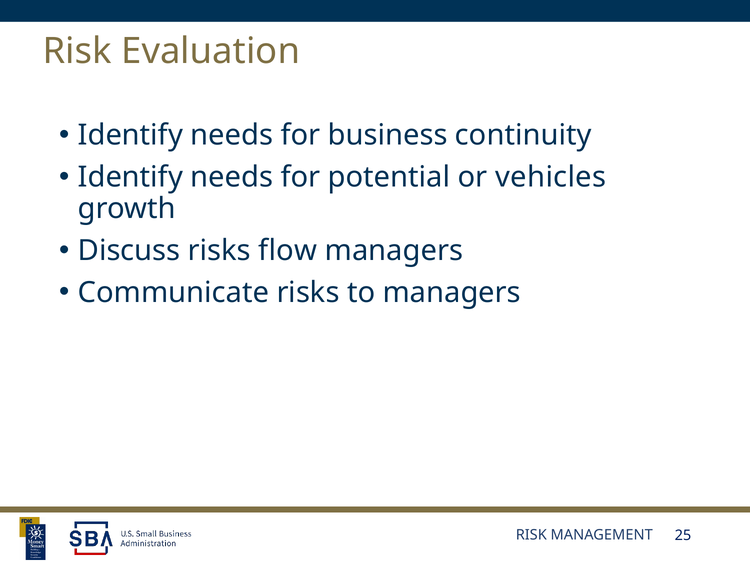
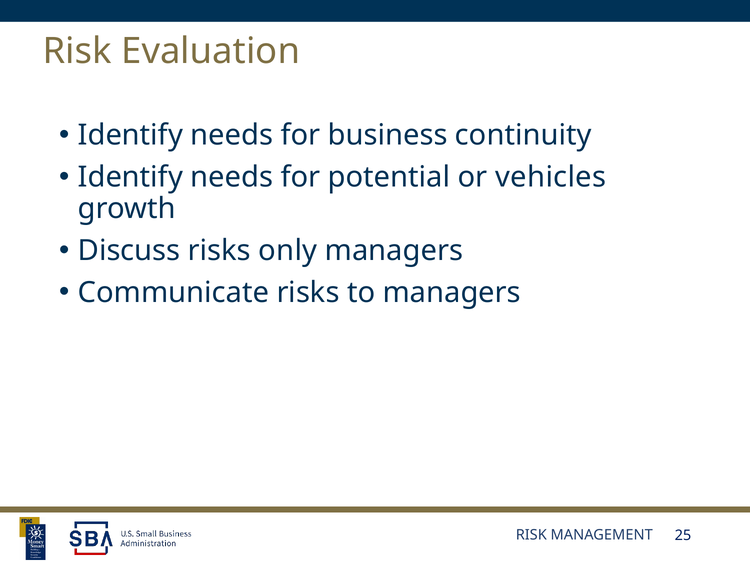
flow: flow -> only (288, 251)
